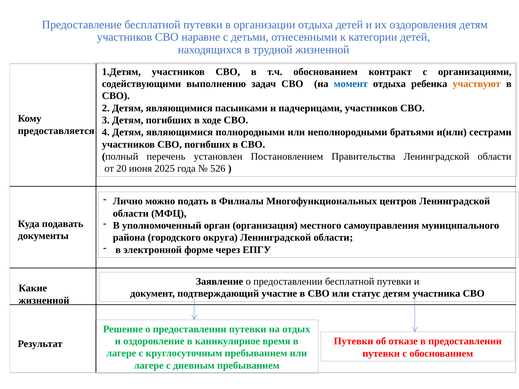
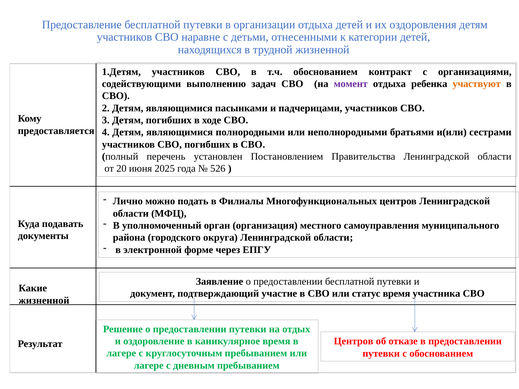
момент colour: blue -> purple (351, 84)
статус детям: детям -> время (397, 294)
Путевки: Путевки -> Центров (354, 341)
